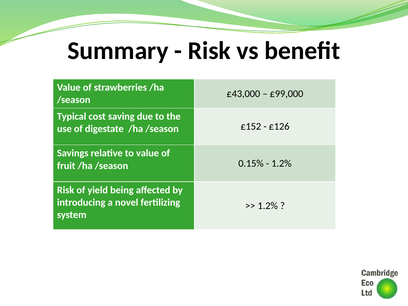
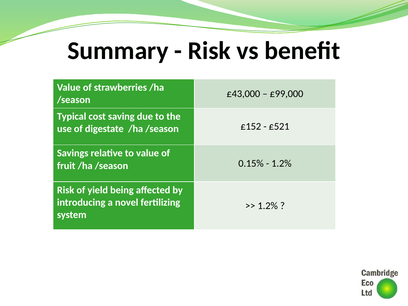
£126: £126 -> £521 (279, 127)
